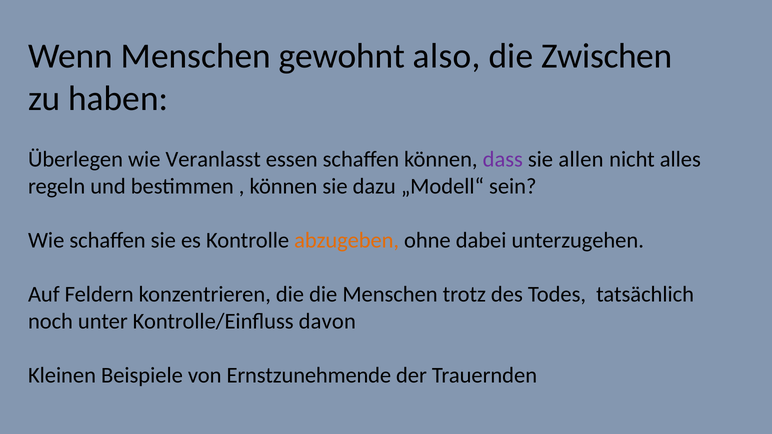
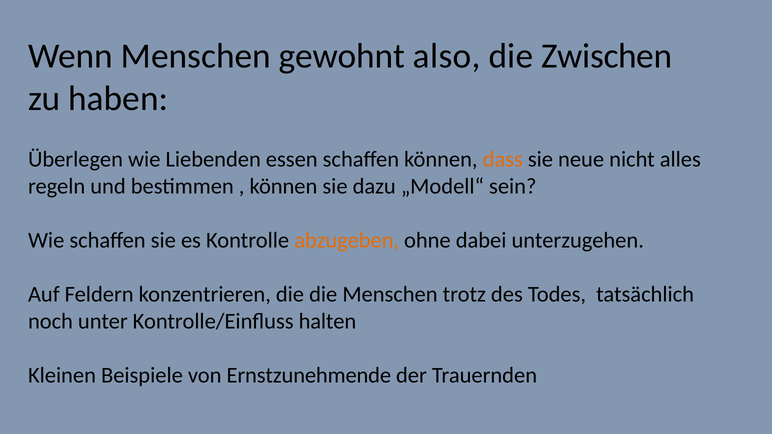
Veranlasst: Veranlasst -> Liebenden (213, 159)
dass colour: purple -> orange (503, 159)
allen: allen -> neue (581, 159)
davon: davon -> halten (327, 322)
